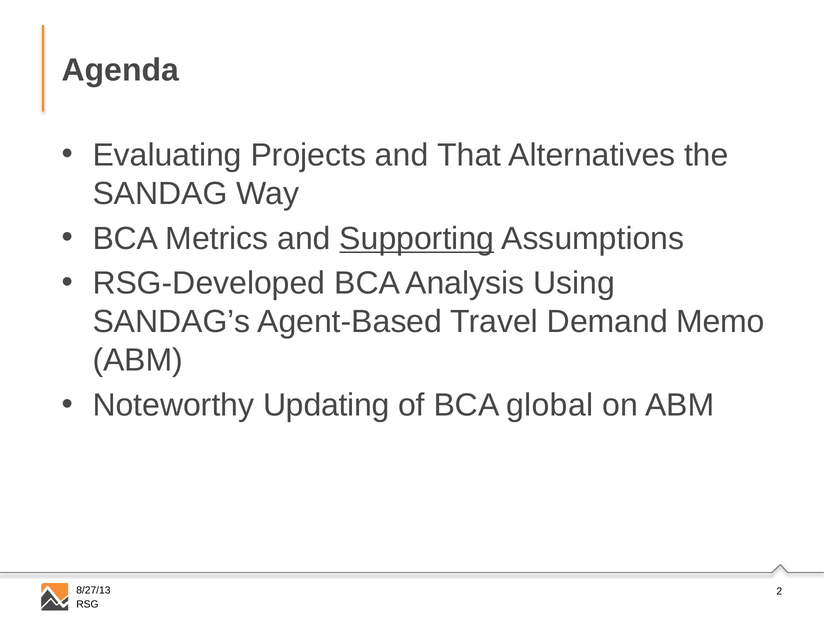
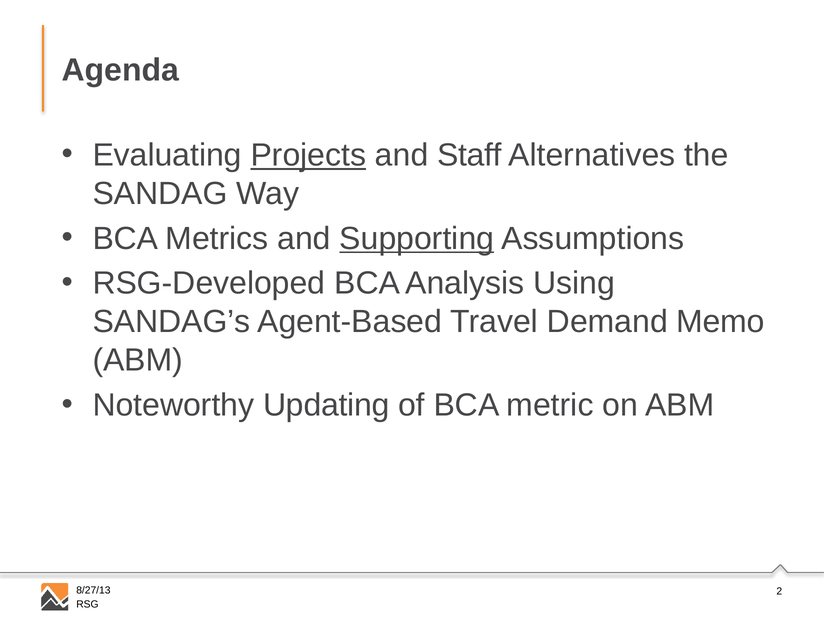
Projects underline: none -> present (308, 155)
That: That -> Staff (469, 155)
global: global -> metric (550, 405)
